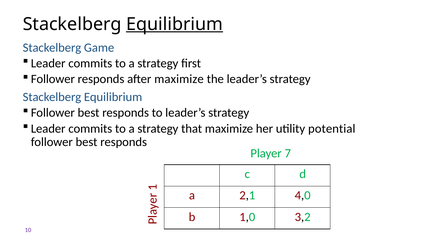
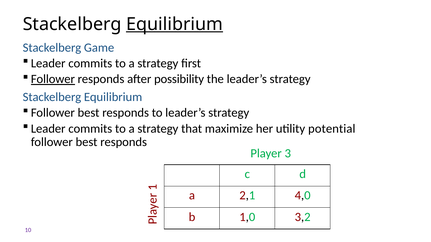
Follower underline: none -> present (53, 79)
after maximize: maximize -> possibility (179, 79)
7: 7 -> 3 (288, 154)
